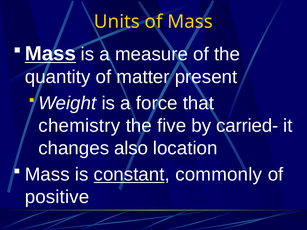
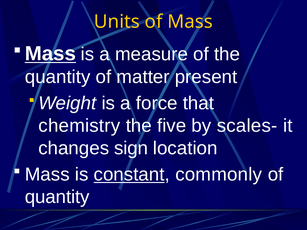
carried-: carried- -> scales- (247, 126)
also: also -> sign (131, 148)
positive: positive -> quantity (57, 197)
